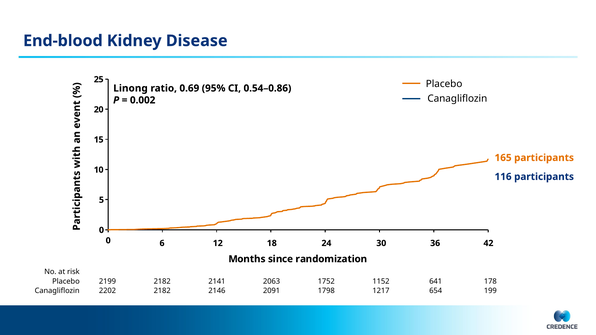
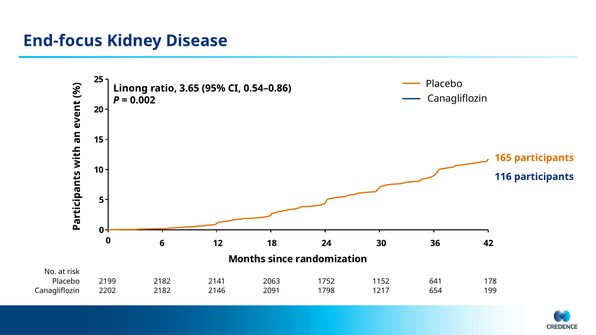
End-blood: End-blood -> End-focus (63, 41)
0.69: 0.69 -> 3.65 (189, 88)
